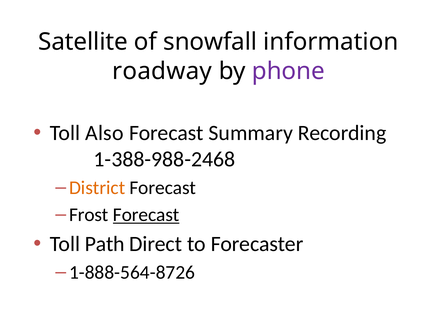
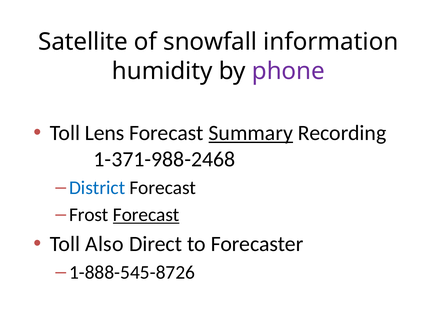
roadway: roadway -> humidity (162, 71)
Also: Also -> Lens (105, 133)
Summary underline: none -> present (251, 133)
1-388-988-2468: 1-388-988-2468 -> 1-371-988-2468 (164, 160)
District colour: orange -> blue (97, 188)
Path: Path -> Also (104, 245)
1-888-564-8726: 1-888-564-8726 -> 1-888-545-8726 (132, 273)
